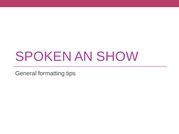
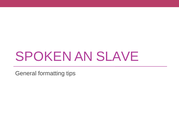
SHOW: SHOW -> SLAVE (117, 57)
